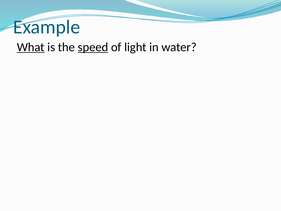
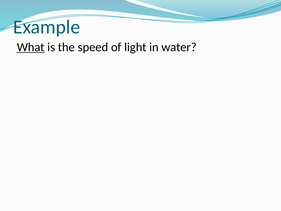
speed underline: present -> none (93, 47)
